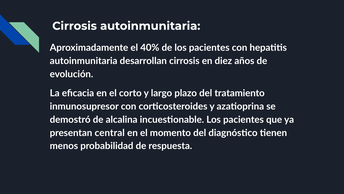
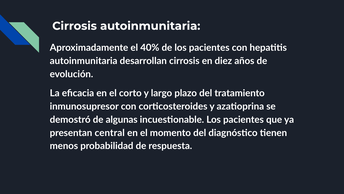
alcalina: alcalina -> algunas (122, 119)
